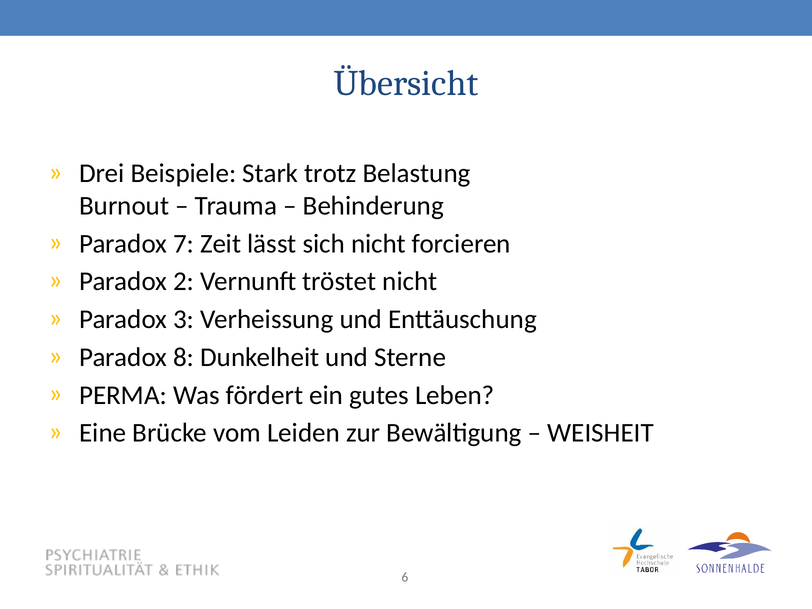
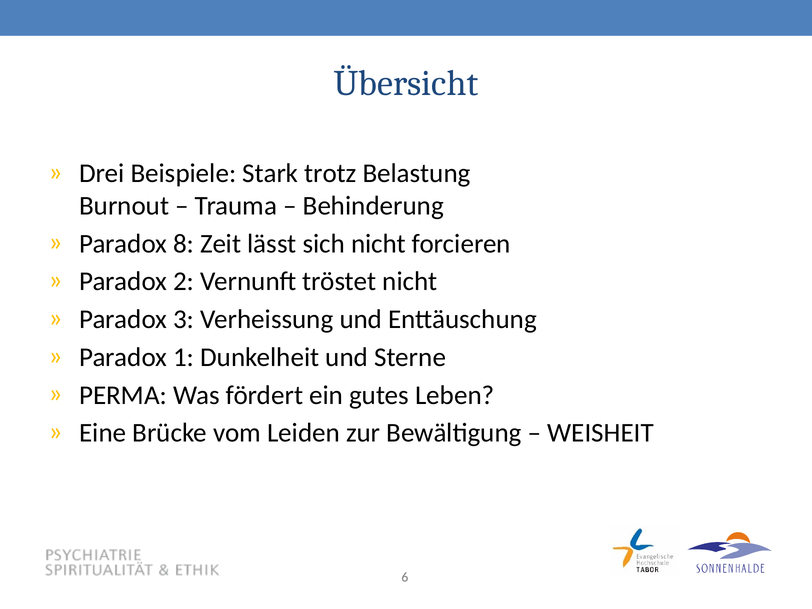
7: 7 -> 8 (184, 244)
8: 8 -> 1 (184, 357)
